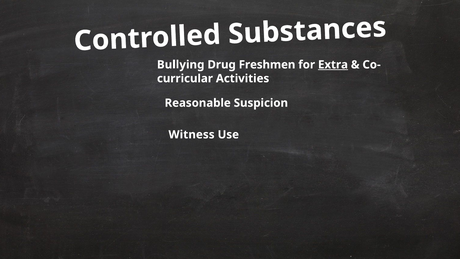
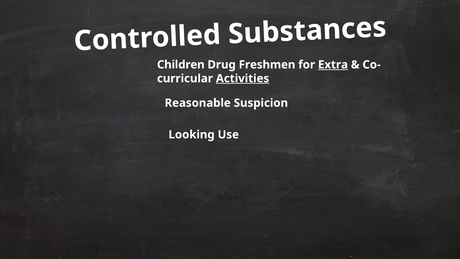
Bullying: Bullying -> Children (181, 65)
Activities underline: none -> present (243, 78)
Witness: Witness -> Looking (192, 134)
